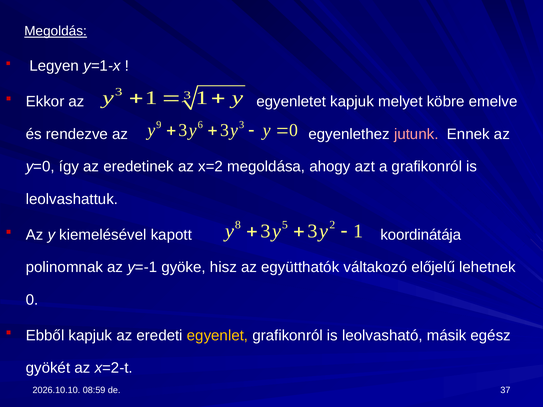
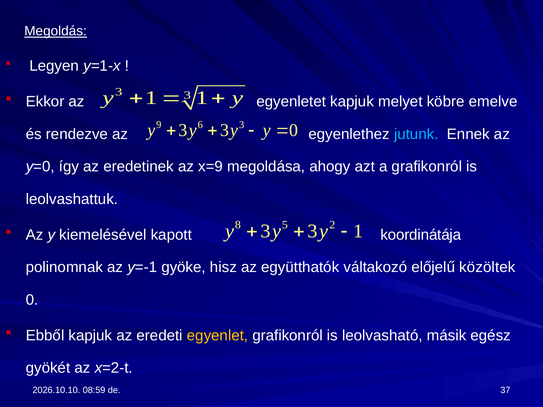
jutunk colour: pink -> light blue (416, 134)
x=2: x=2 -> x=9 (211, 167)
lehetnek: lehetnek -> közöltek (487, 267)
